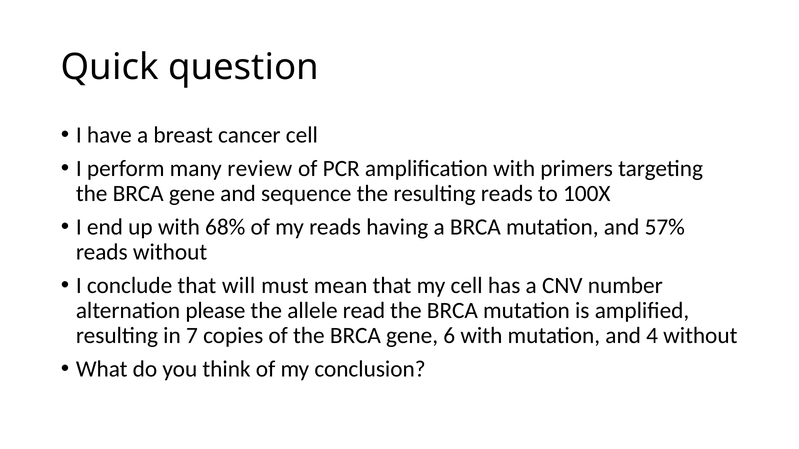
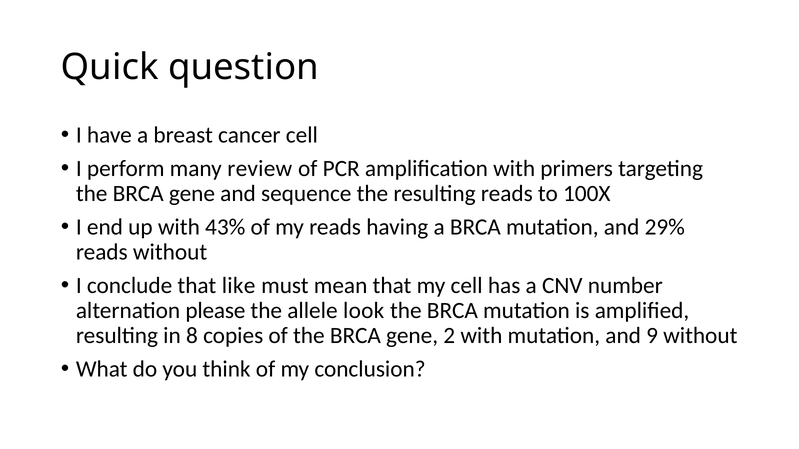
68%: 68% -> 43% (225, 227)
57%: 57% -> 29% (665, 227)
will: will -> like (239, 286)
read: read -> look (364, 311)
7: 7 -> 8 (192, 336)
6: 6 -> 2 (449, 336)
4: 4 -> 9 (652, 336)
